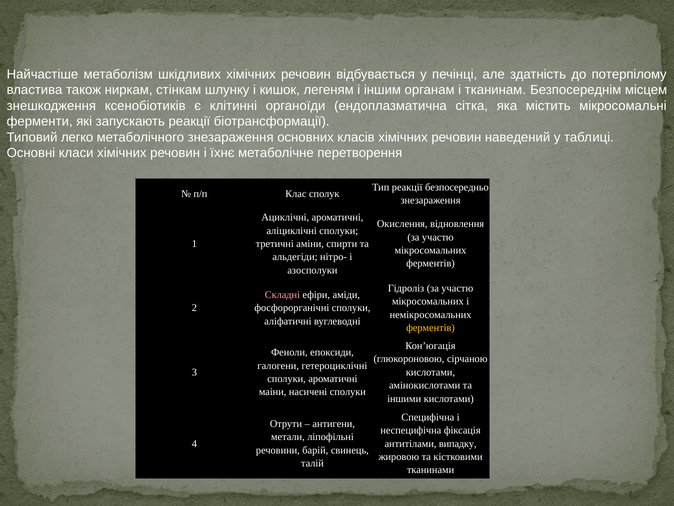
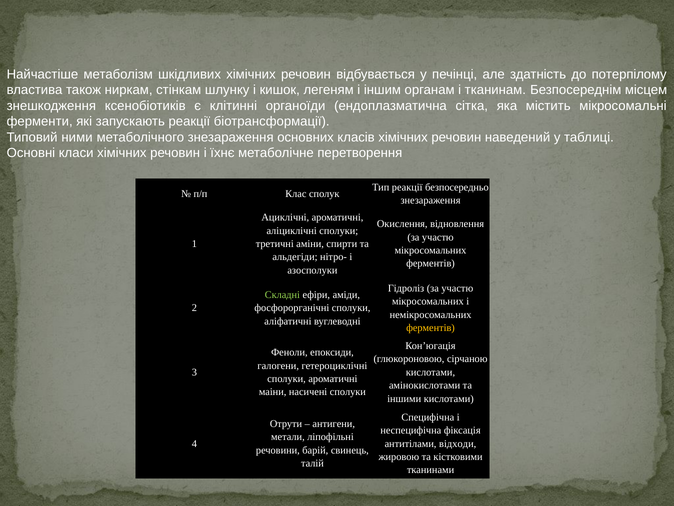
легко: легко -> ними (77, 137)
Складні colour: pink -> light green (282, 295)
випадку: випадку -> відходи (458, 443)
